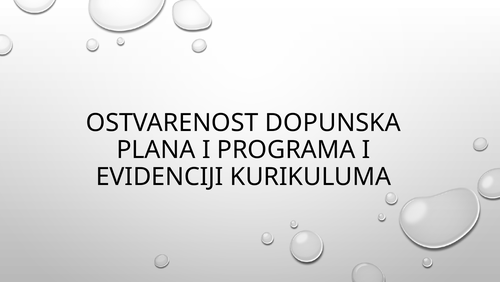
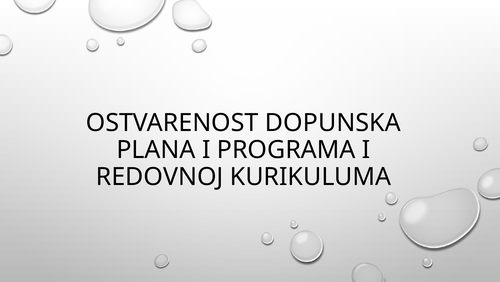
EVIDENCIJI: EVIDENCIJI -> REDOVNOJ (160, 177)
